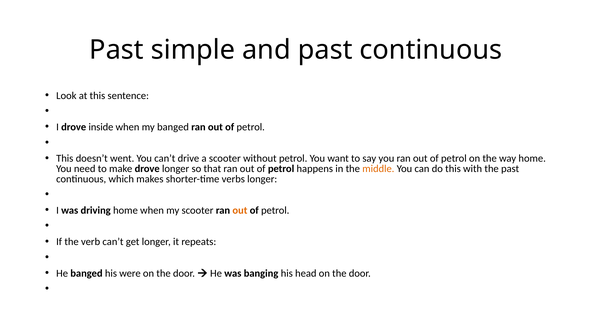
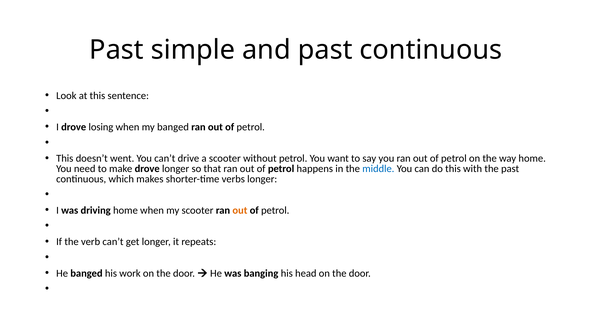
inside: inside -> losing (101, 127)
middle colour: orange -> blue (378, 169)
were: were -> work (130, 273)
